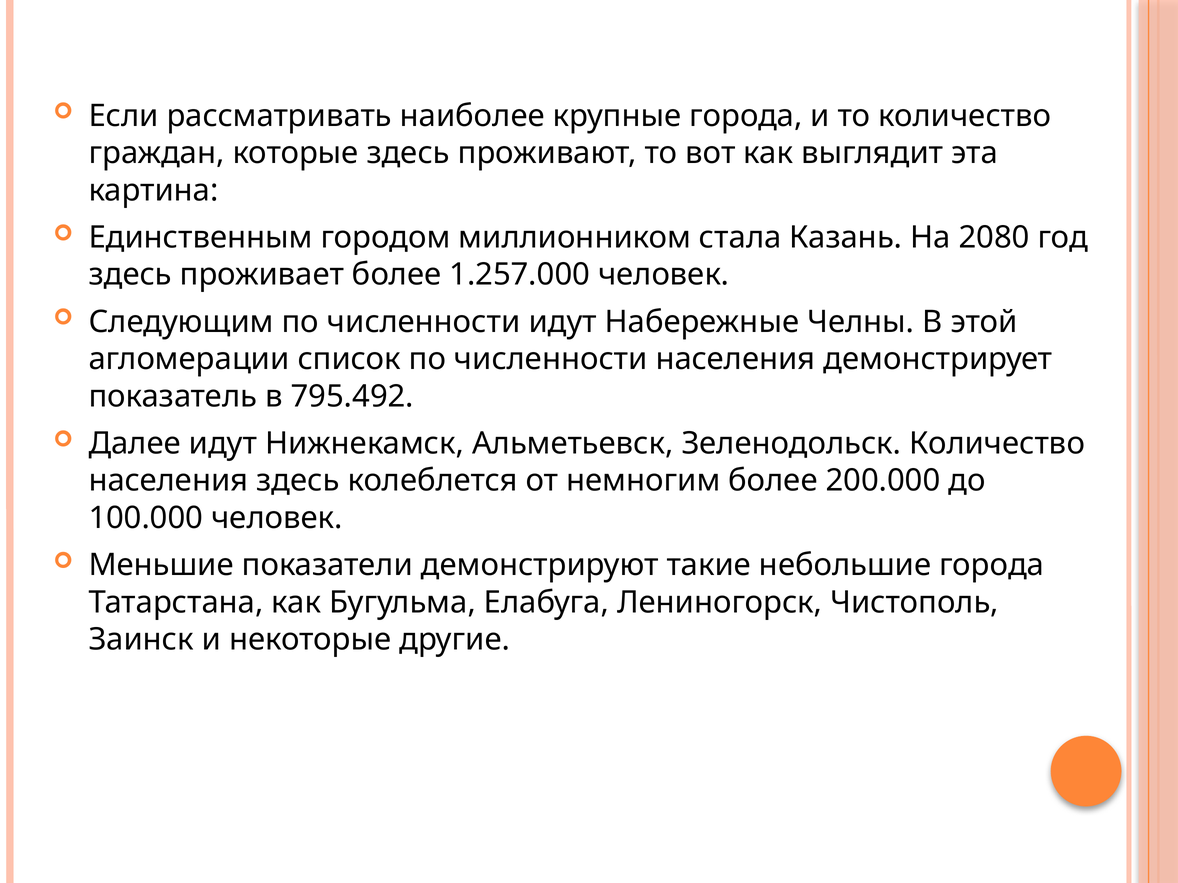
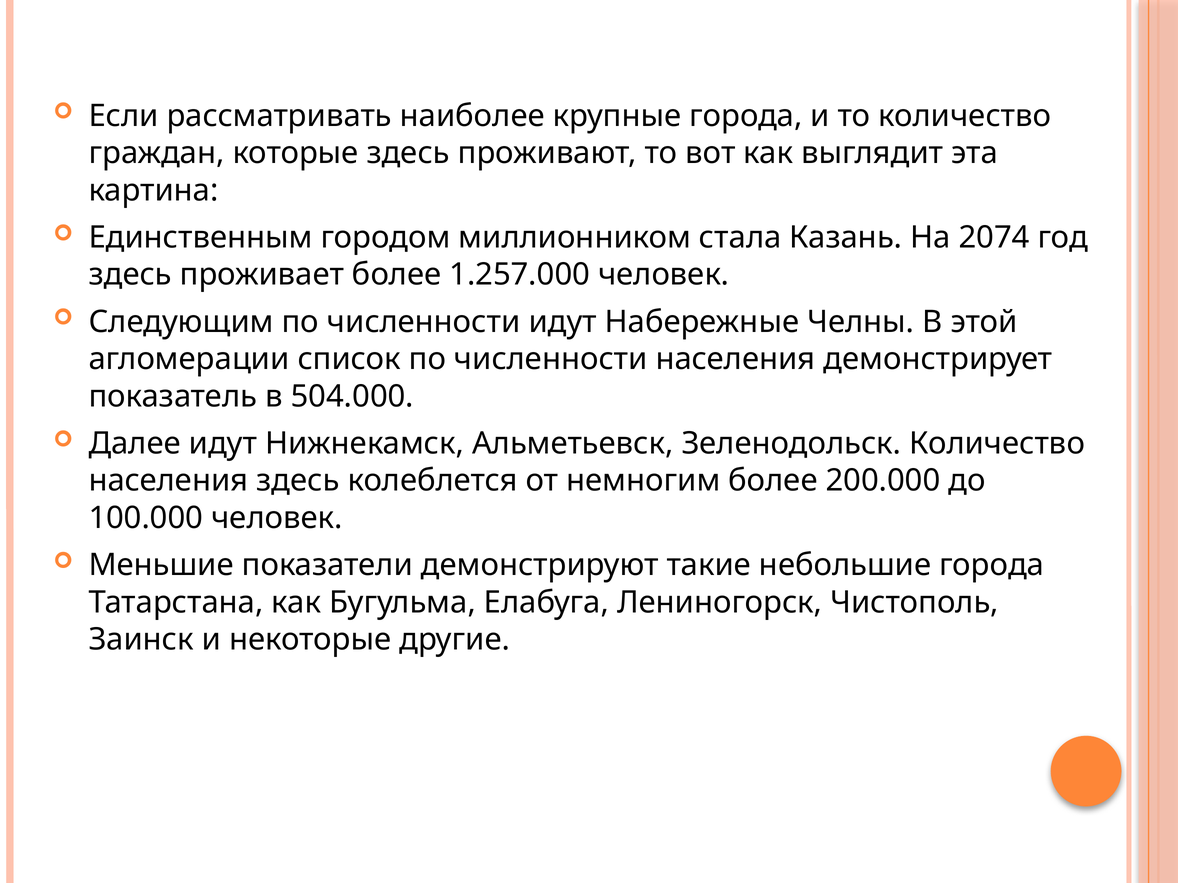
2080: 2080 -> 2074 (994, 238)
795.492: 795.492 -> 504.000 (352, 397)
